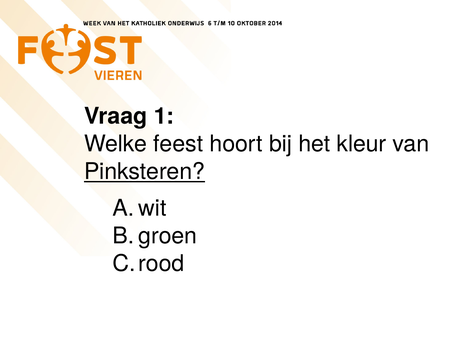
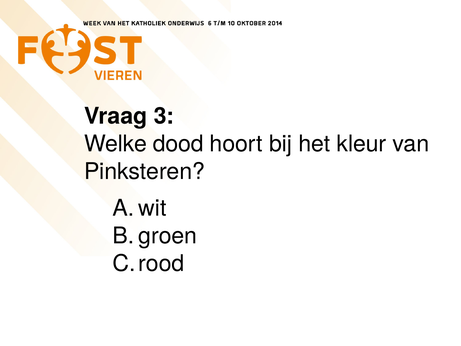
1: 1 -> 3 (164, 116)
feest: feest -> dood (178, 144)
Pinksteren underline: present -> none (144, 172)
